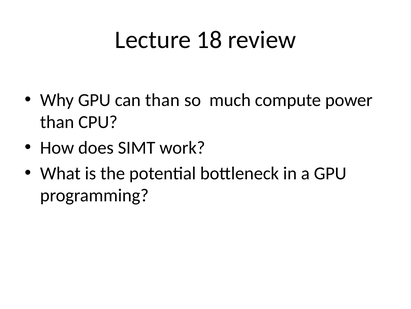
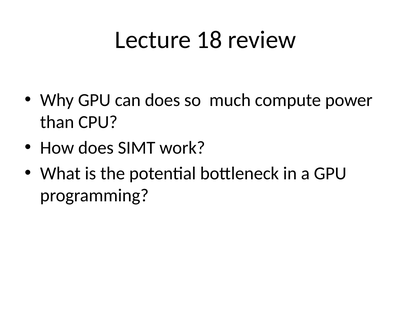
can than: than -> does (163, 100)
